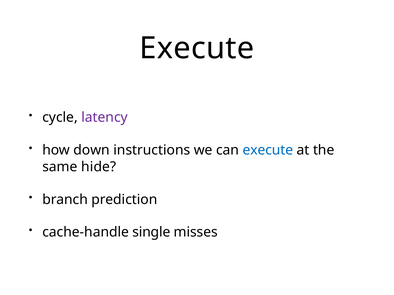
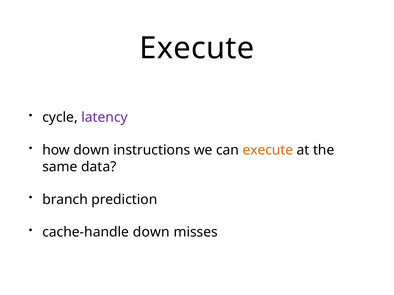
execute colour: blue -> orange (268, 150)
hide: hide -> data (99, 167)
cache-handle single: single -> down (151, 233)
